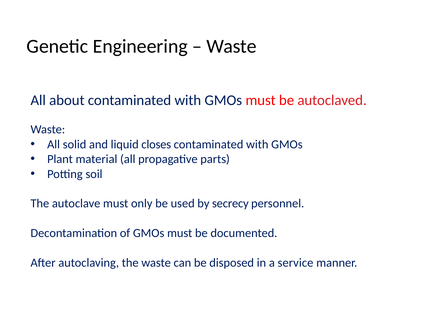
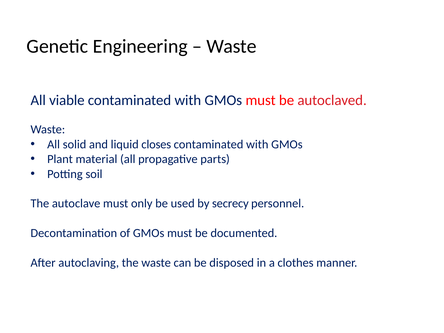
about: about -> viable (67, 100)
service: service -> clothes (296, 263)
